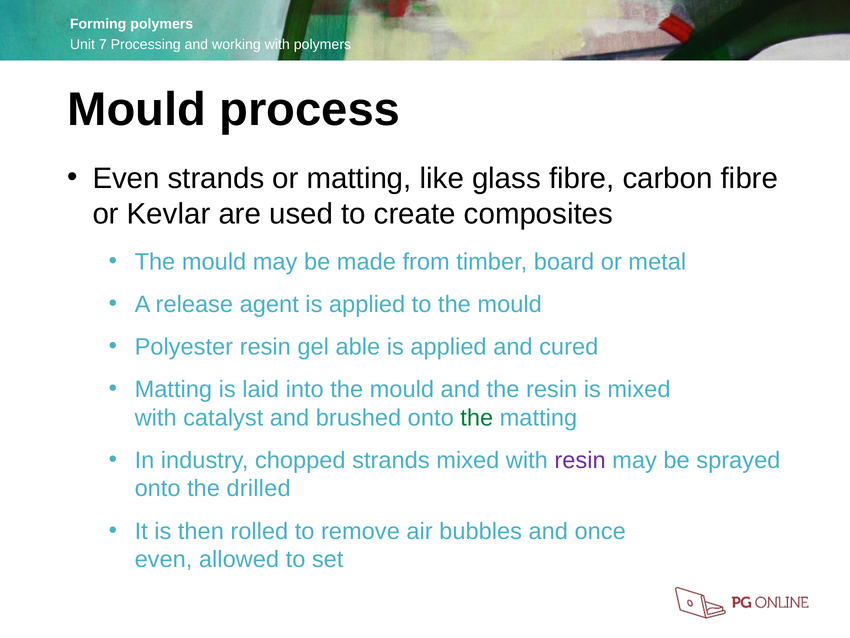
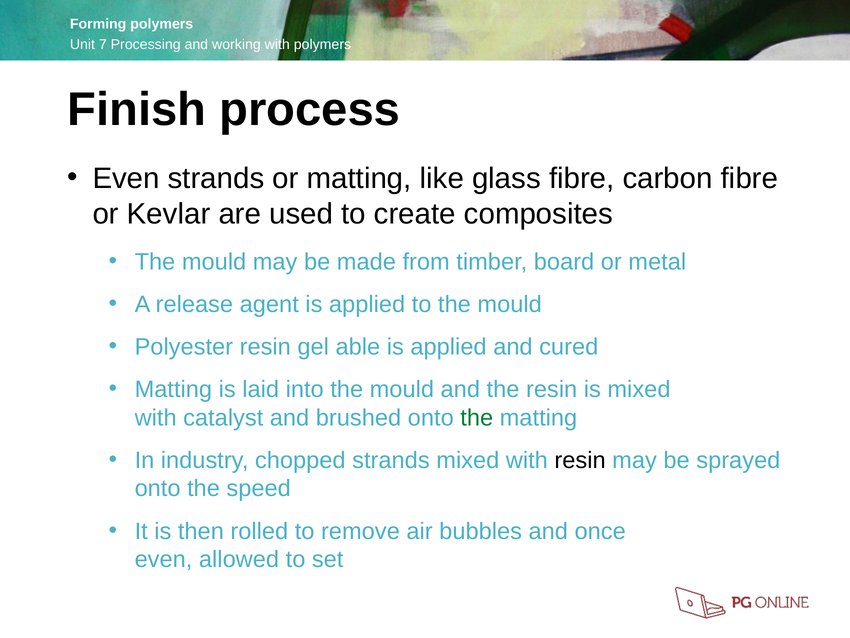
Mould: Mould -> Finish (137, 109)
resin colour: purple -> black (580, 460)
drilled: drilled -> speed (259, 488)
